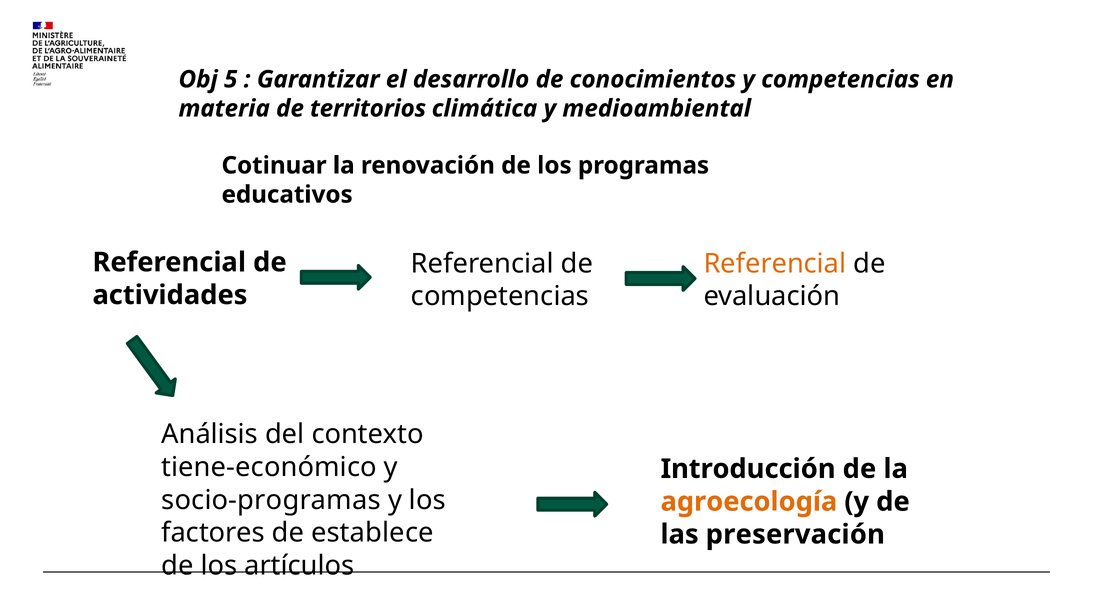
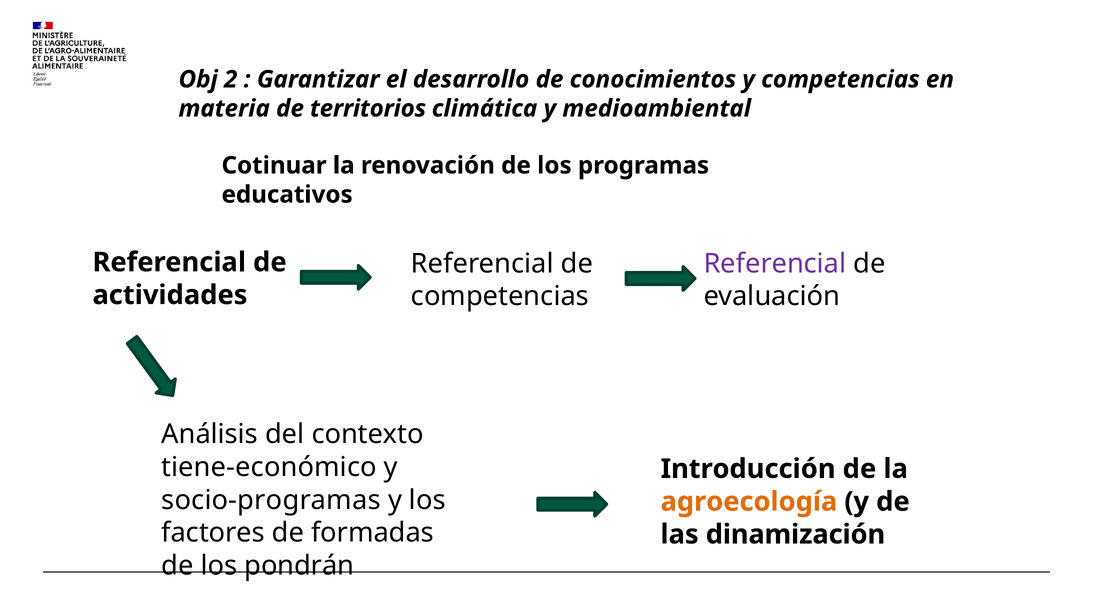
5: 5 -> 2 (231, 79)
Referencial colour: orange -> purple (775, 263)
establece: establece -> formadas (372, 533)
preservación: preservación -> dinamización (795, 534)
artículos: artículos -> pondrán (299, 565)
